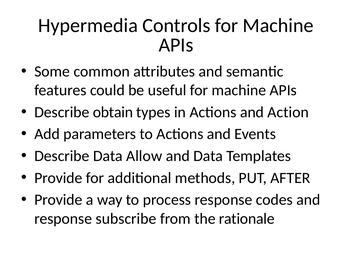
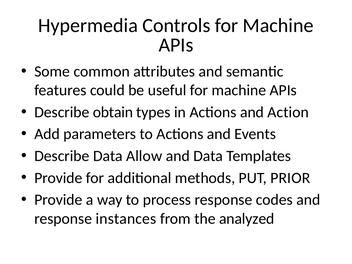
AFTER: AFTER -> PRIOR (290, 178)
subscribe: subscribe -> instances (126, 219)
rationale: rationale -> analyzed (247, 219)
